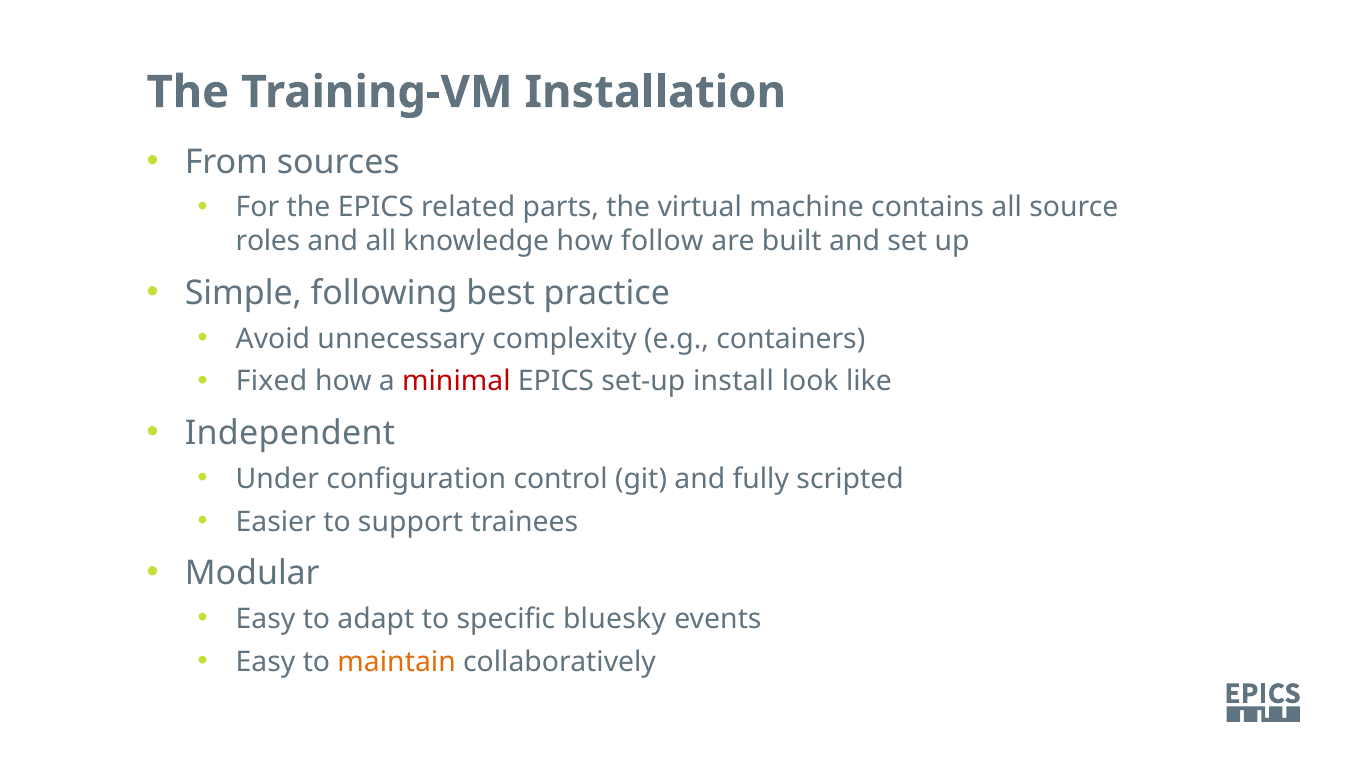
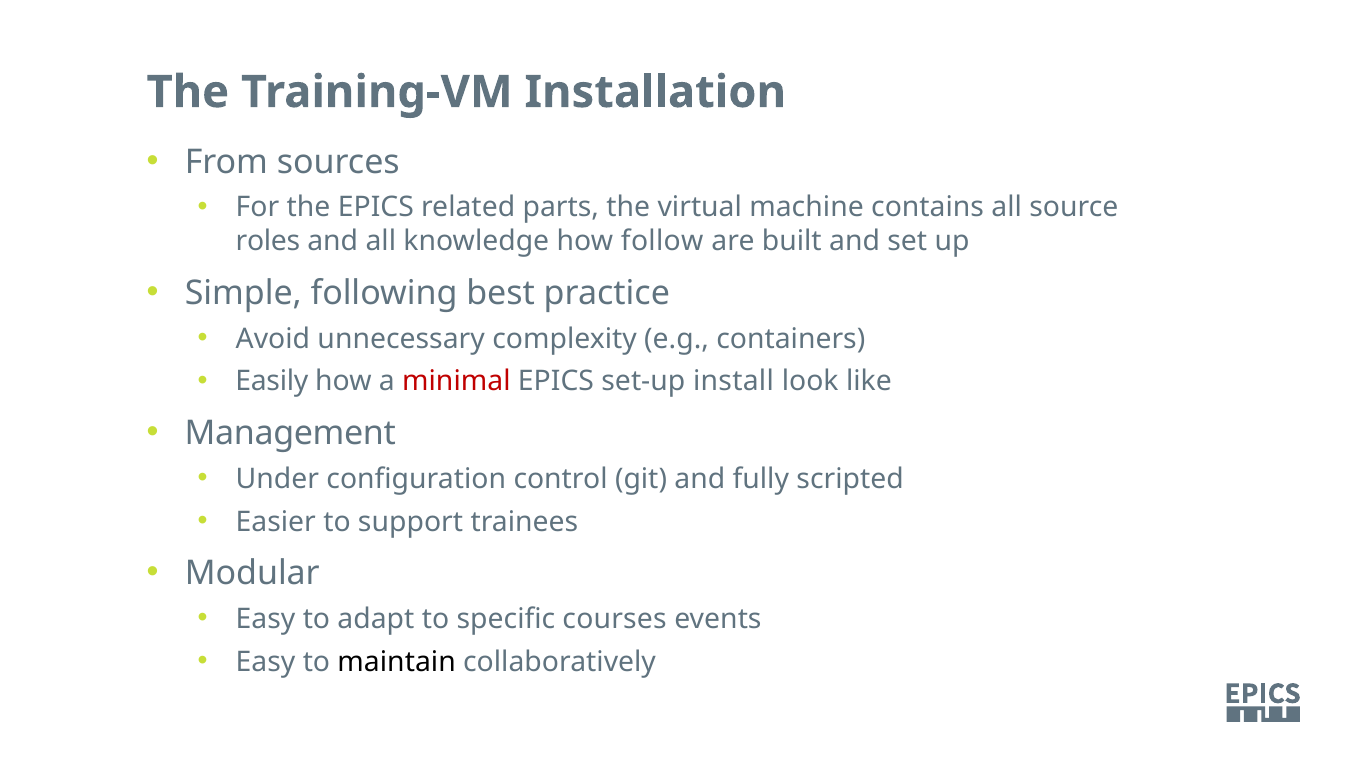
Fixed: Fixed -> Easily (272, 381)
Independent: Independent -> Management (290, 433)
bluesky: bluesky -> courses (615, 619)
maintain colour: orange -> black (397, 661)
